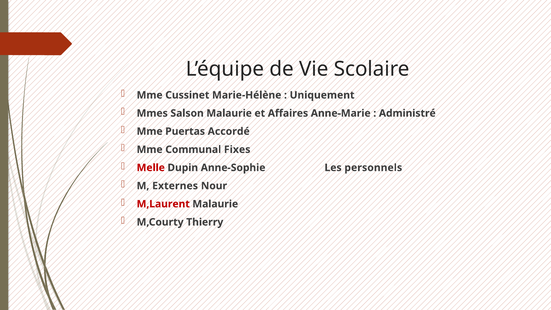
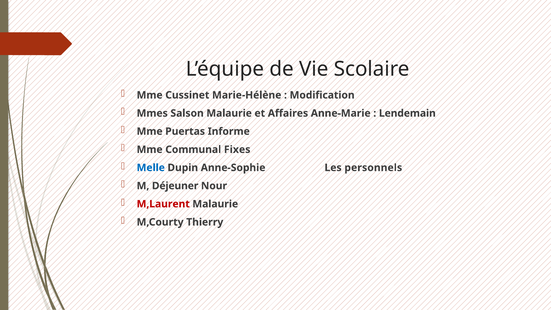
Uniquement: Uniquement -> Modification (322, 95)
Administré: Administré -> Lendemain (407, 113)
Accordé: Accordé -> Informe (229, 131)
Melle colour: red -> blue (151, 168)
Externes: Externes -> Déjeuner (175, 186)
